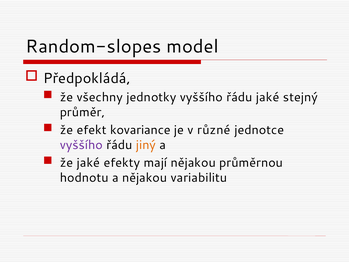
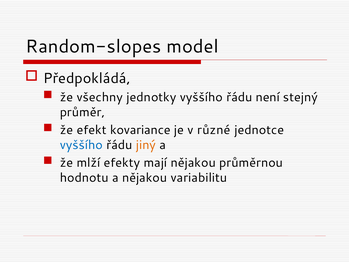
řádu jaké: jaké -> není (268, 97)
vyššího colour: purple -> blue (81, 145)
že jaké: jaké -> mlží (88, 163)
